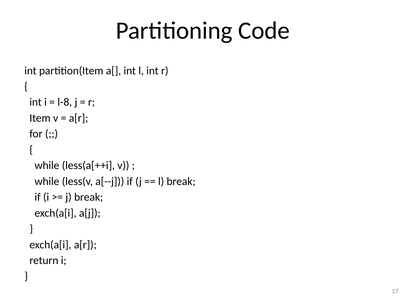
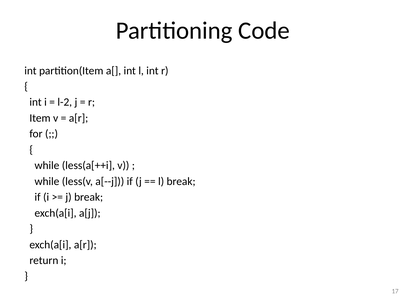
l-8: l-8 -> l-2 (65, 102)
